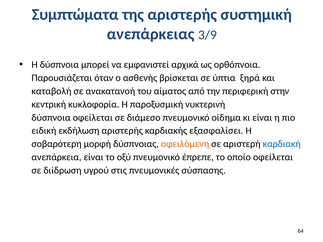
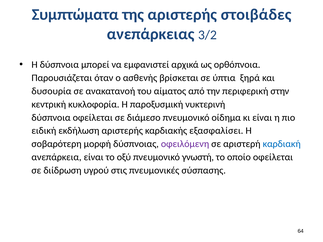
συστημική: συστημική -> στοιβάδες (256, 15)
3/9: 3/9 -> 3/2 (207, 35)
καταβολή: καταβολή -> δυσουρία (51, 91)
οφειλόμενη colour: orange -> purple (185, 144)
έπρεπε: έπρεπε -> γνωστή (198, 157)
